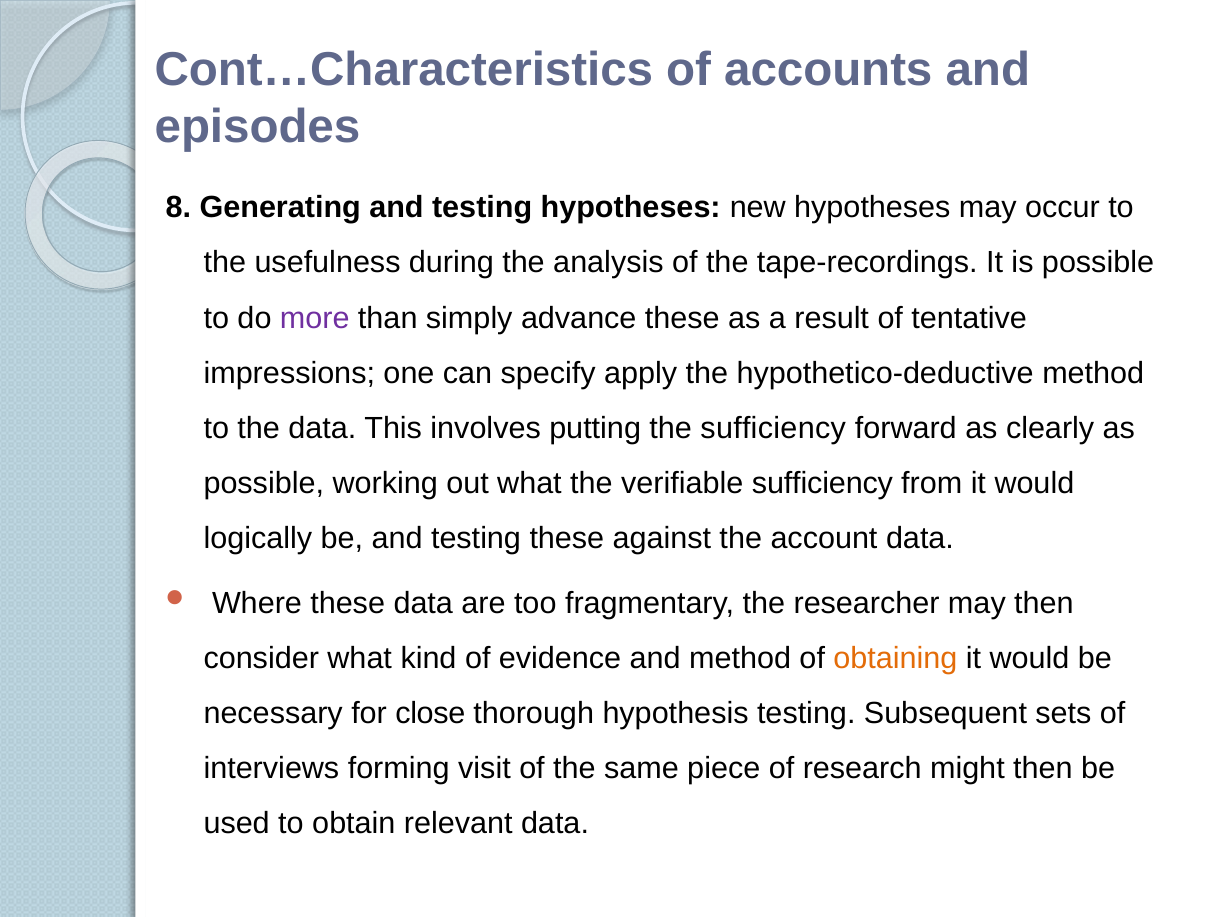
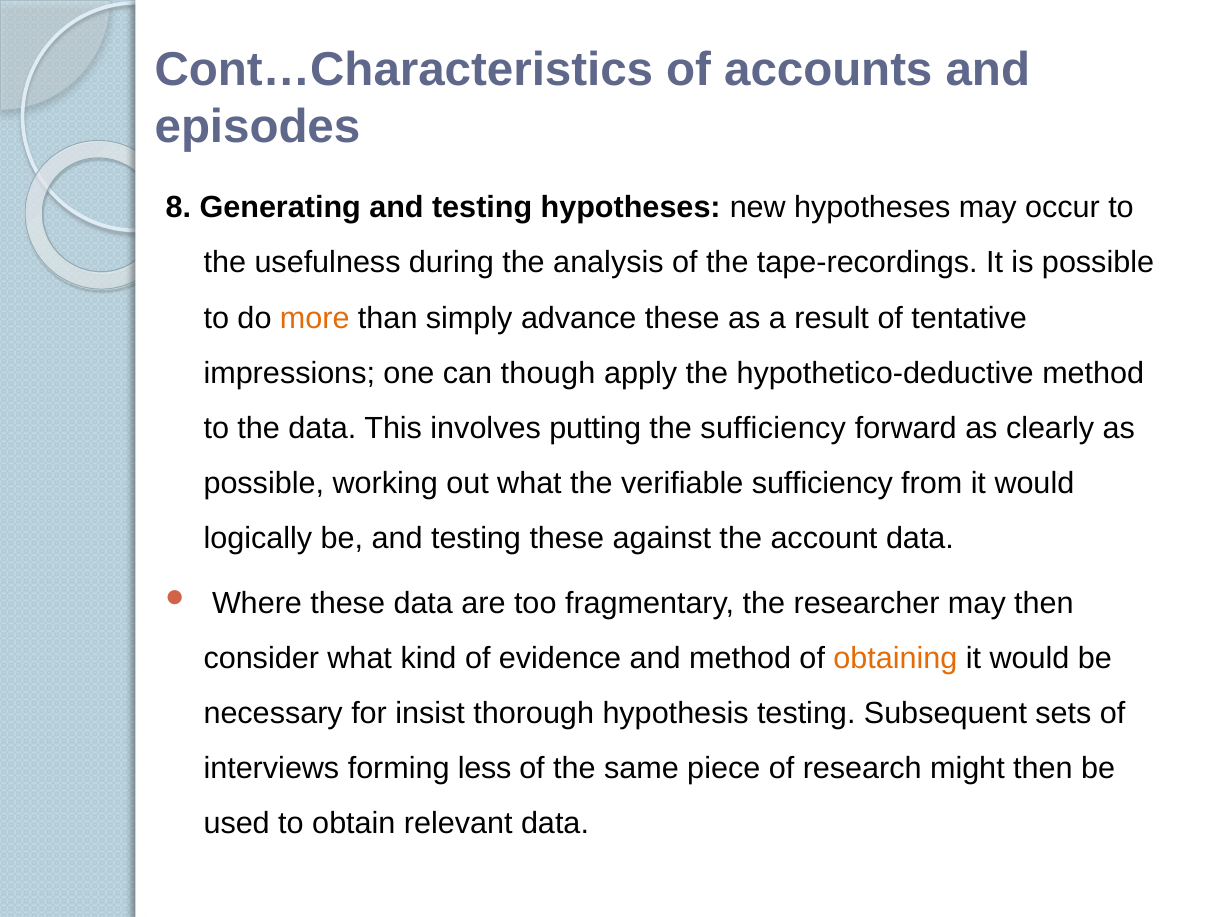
more colour: purple -> orange (315, 318)
specify: specify -> though (548, 373)
close: close -> insist (430, 713)
visit: visit -> less (485, 768)
